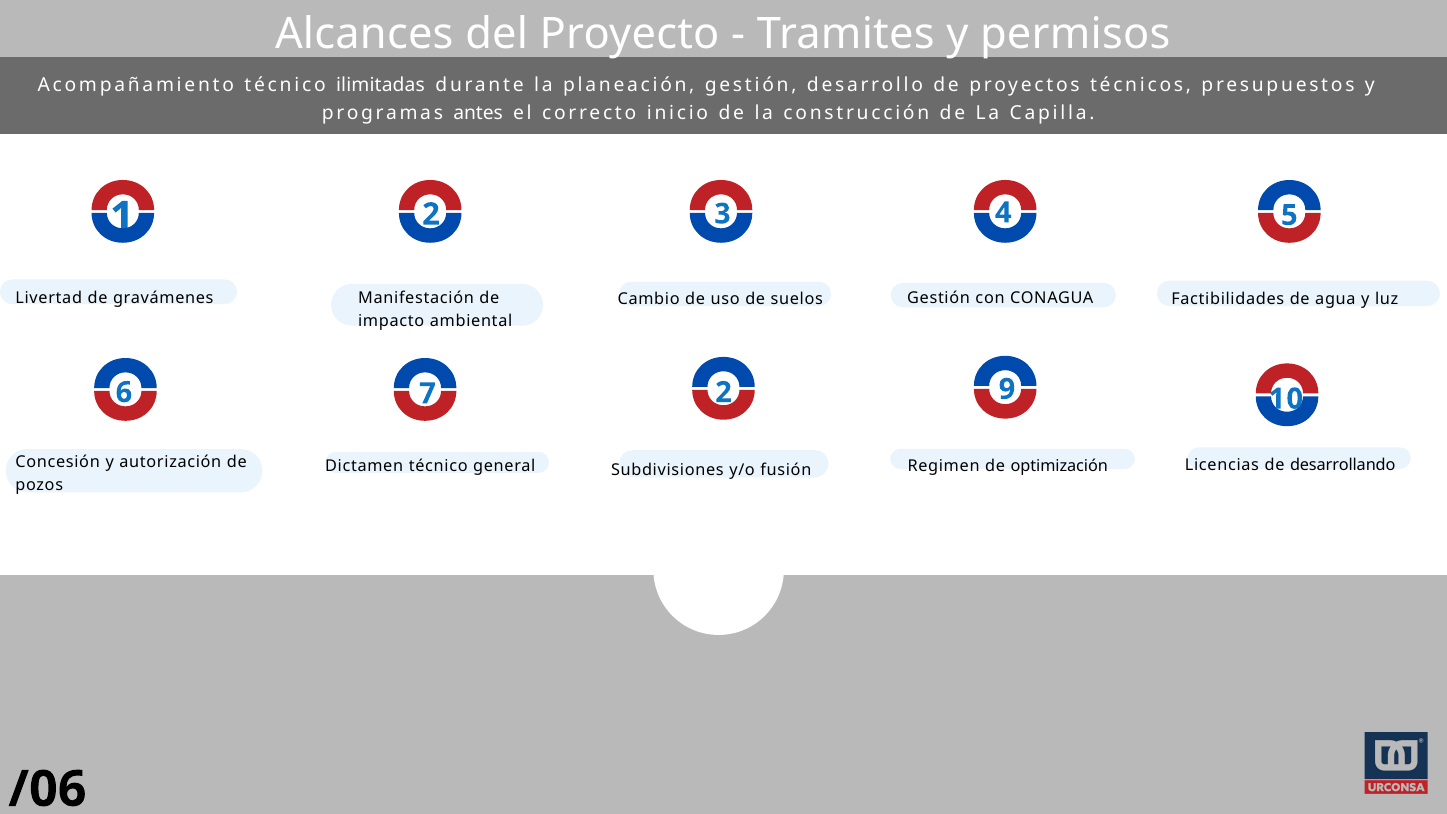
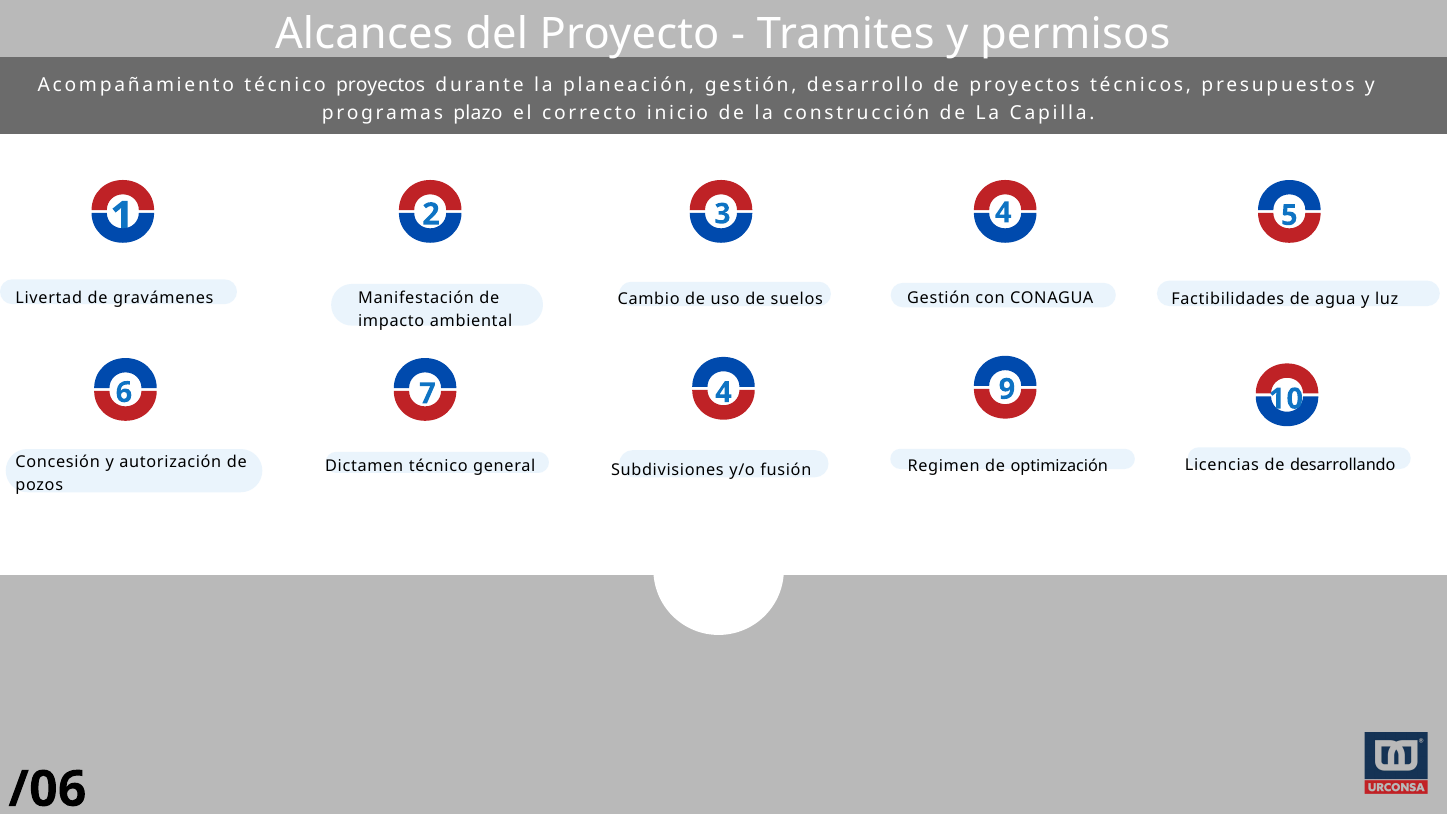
técnico ilimitadas: ilimitadas -> proyectos (381, 85)
antes: antes -> plazo (478, 113)
6 2: 2 -> 4 (724, 392)
